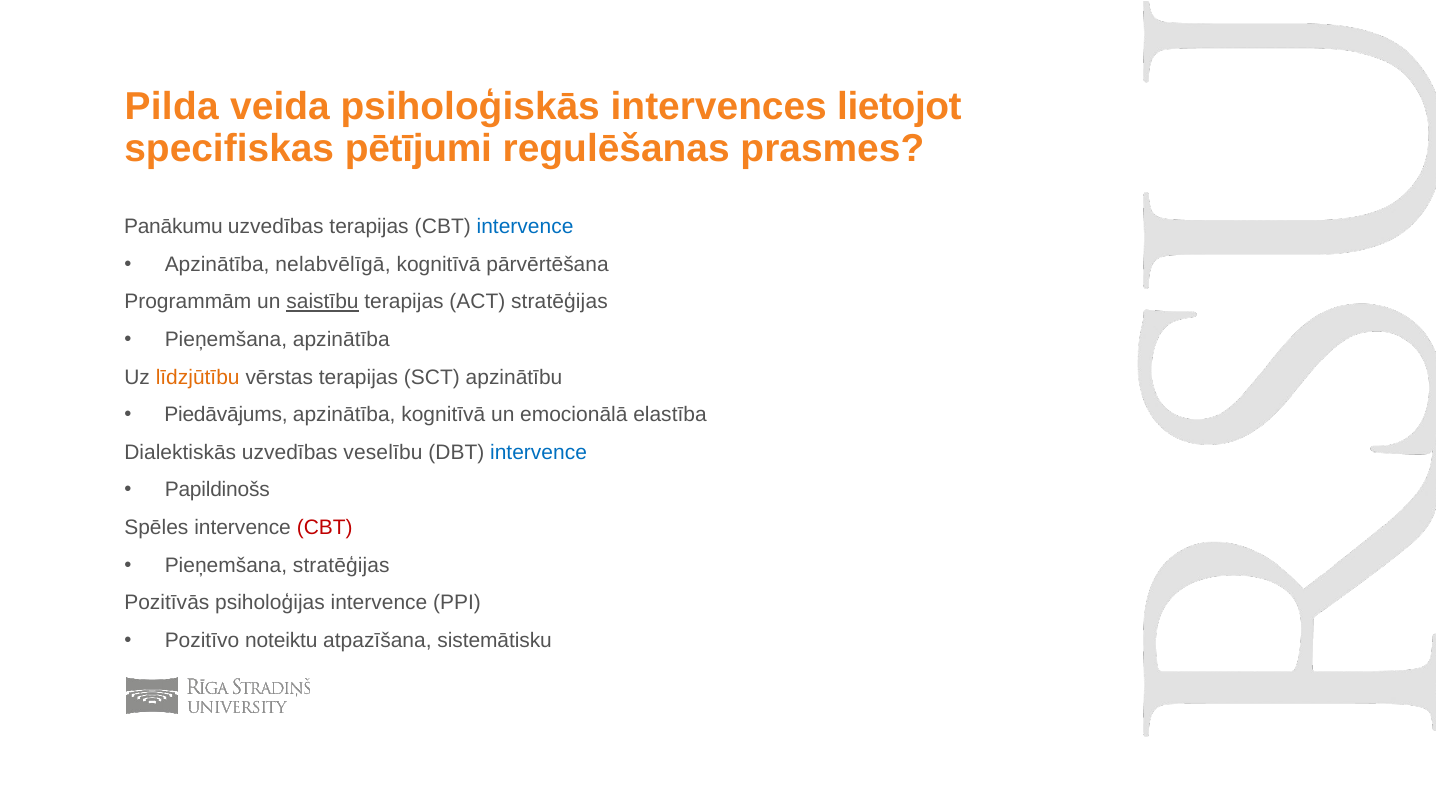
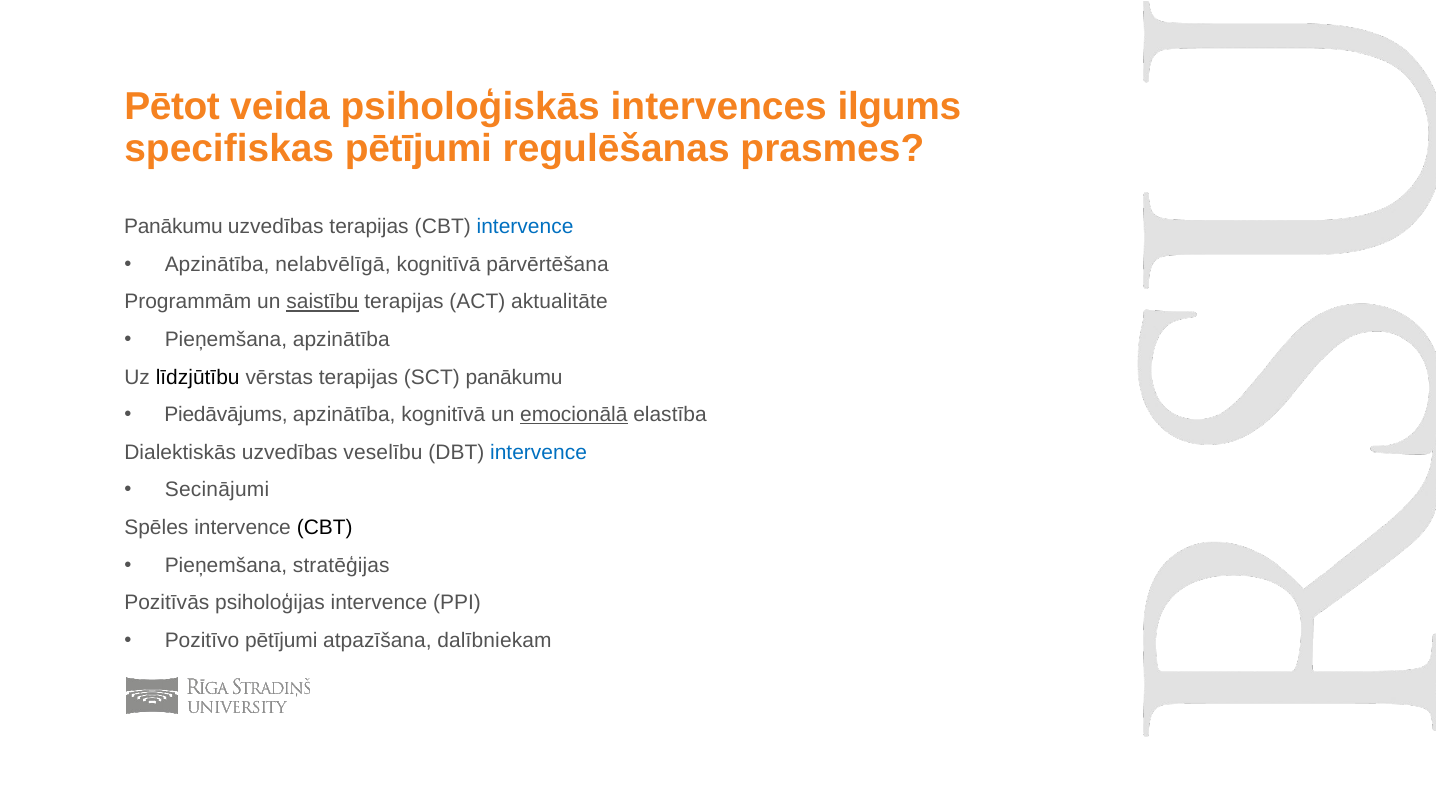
Pilda: Pilda -> Pētot (172, 107)
lietojot: lietojot -> ilgums (899, 107)
ACT stratēģijas: stratēģijas -> aktualitāte (559, 302)
līdzjūtību colour: orange -> black (198, 377)
SCT apzinātību: apzinātību -> panākumu (514, 377)
emocionālā underline: none -> present (574, 415)
Papildinošs: Papildinošs -> Secinājumi (217, 490)
CBT colour: red -> black (325, 528)
Pozitīvo noteiktu: noteiktu -> pētījumi (281, 640)
sistemātisku: sistemātisku -> dalībniekam (495, 640)
